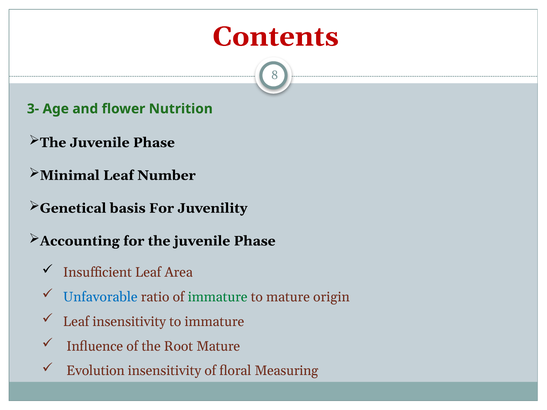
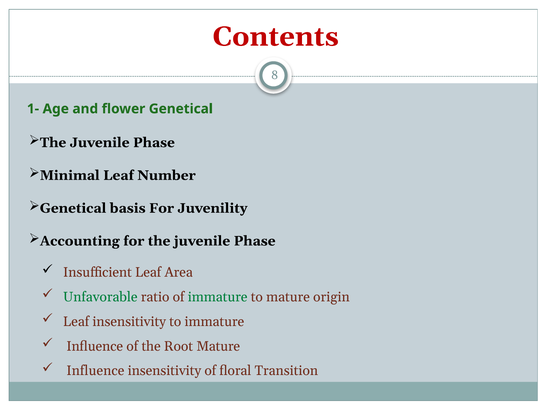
3-: 3- -> 1- (33, 109)
flower Nutrition: Nutrition -> Genetical (181, 109)
Unfavorable colour: blue -> green (100, 297)
Evolution: Evolution -> Influence (95, 371)
Measuring: Measuring -> Transition (286, 371)
